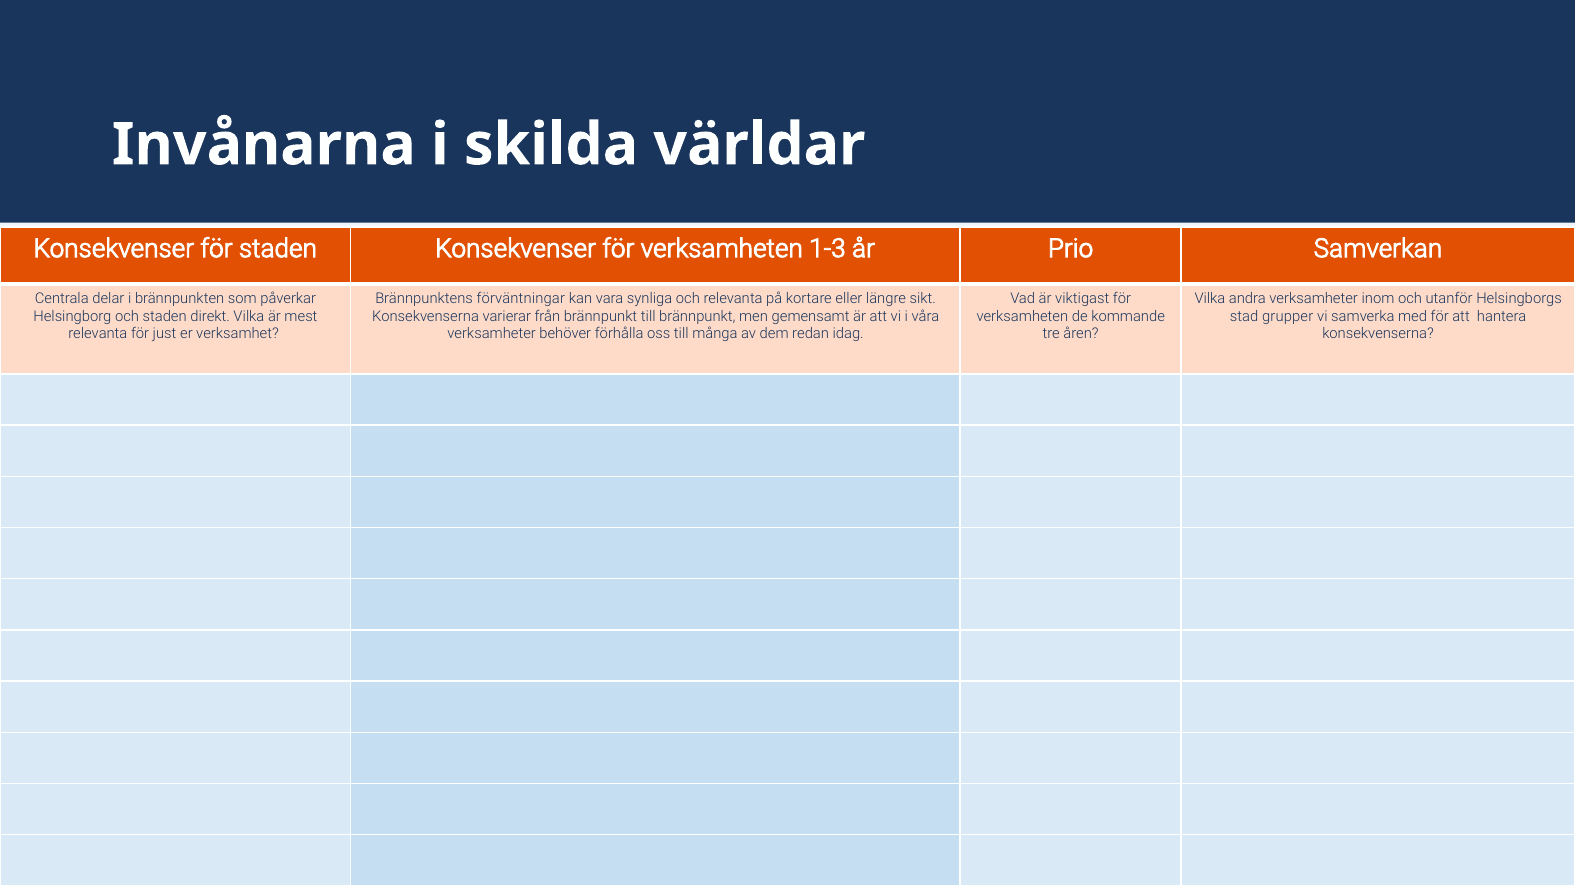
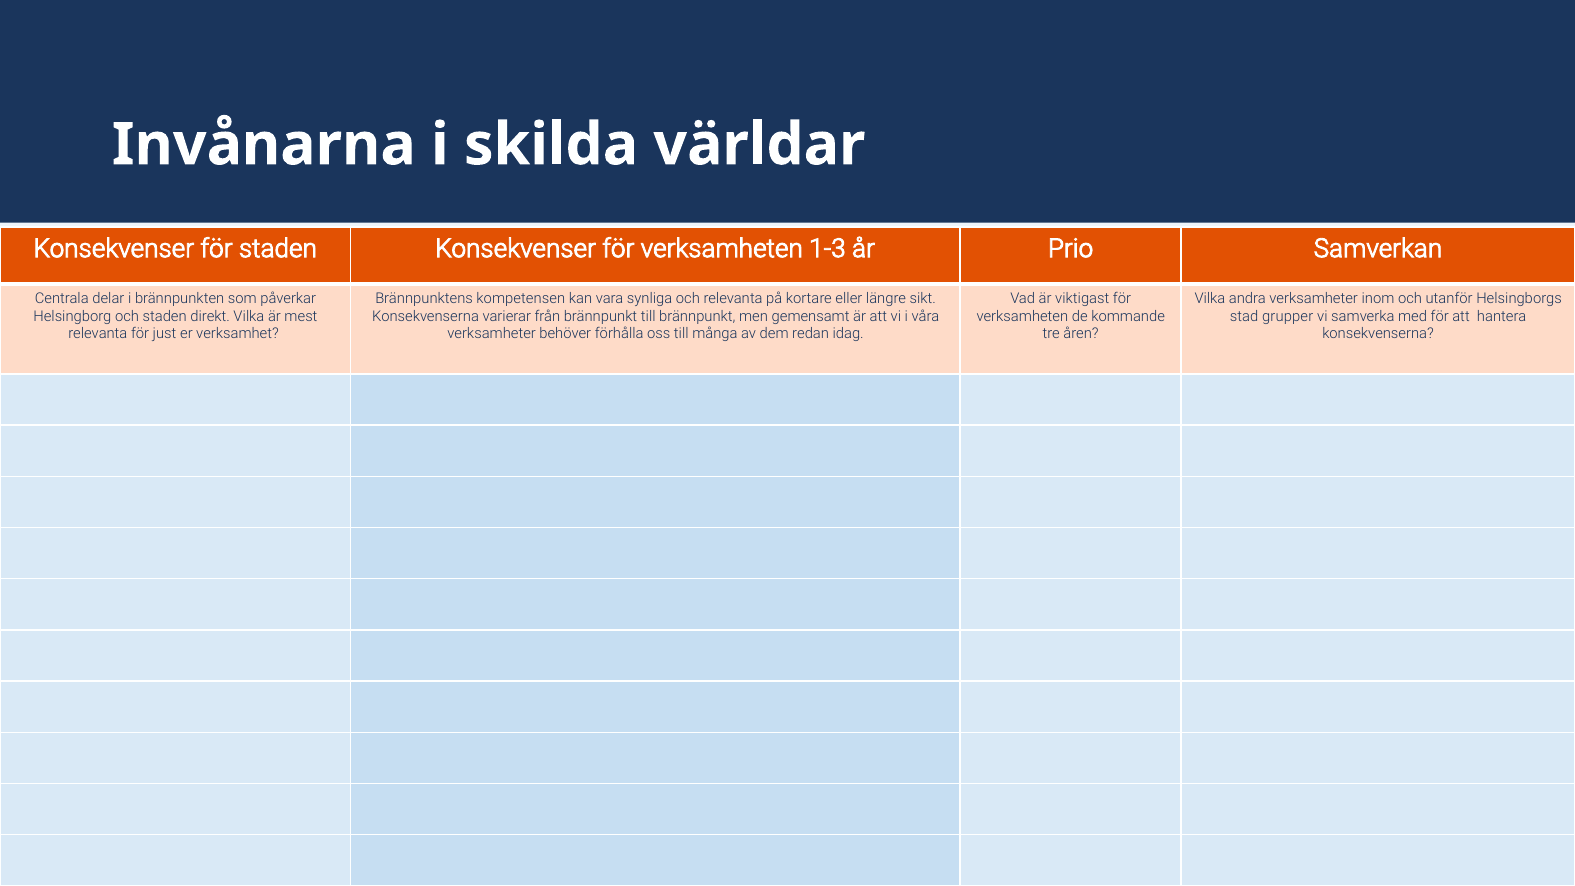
förväntningar: förväntningar -> kompetensen (521, 299)
